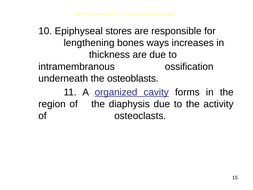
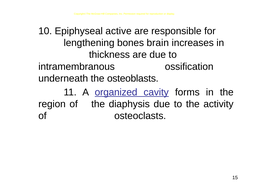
stores: stores -> active (119, 31)
ways: ways -> brain (158, 43)
